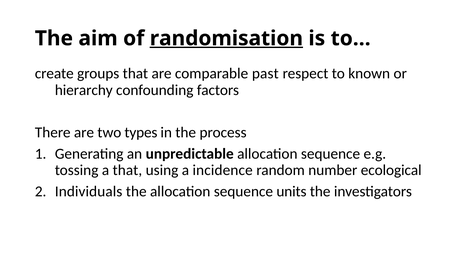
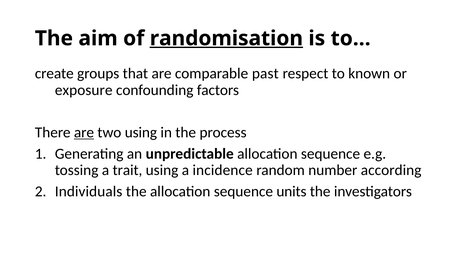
hierarchy: hierarchy -> exposure (84, 90)
are underline: none -> present (84, 133)
two types: types -> using (141, 133)
a that: that -> trait (127, 170)
ecological: ecological -> according (391, 170)
